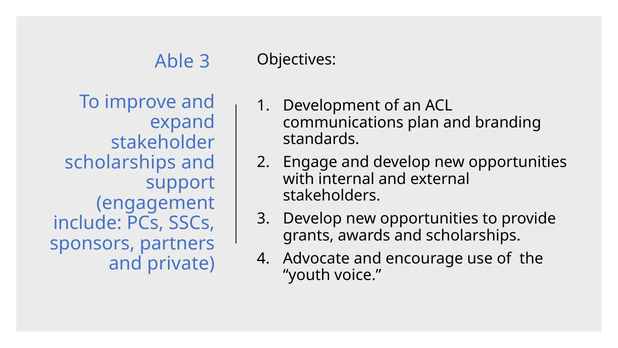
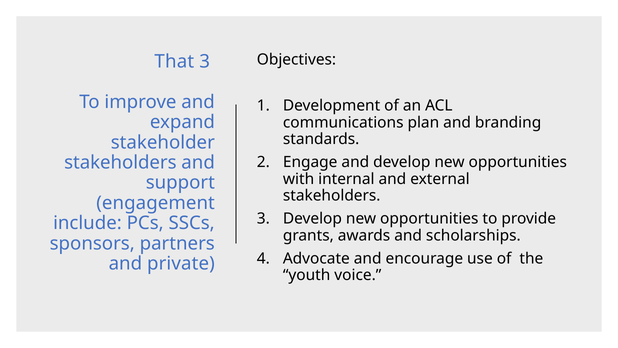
Able: Able -> That (174, 62)
scholarships: scholarships -> stakeholders (120, 162)
